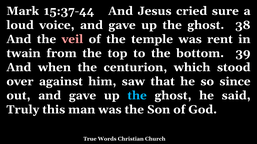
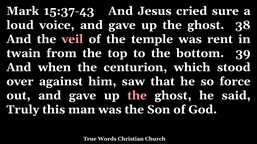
15:37-44: 15:37-44 -> 15:37-43 (69, 11)
since: since -> force (235, 82)
the colour: light blue -> pink (137, 96)
